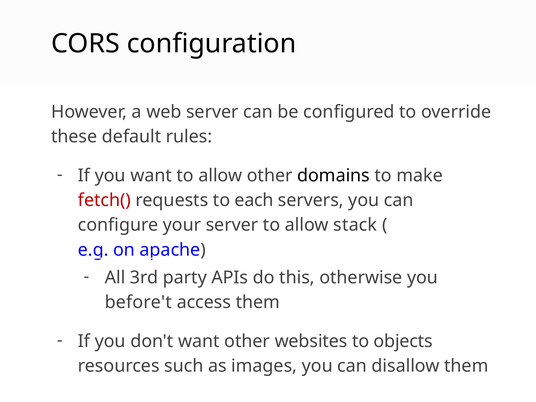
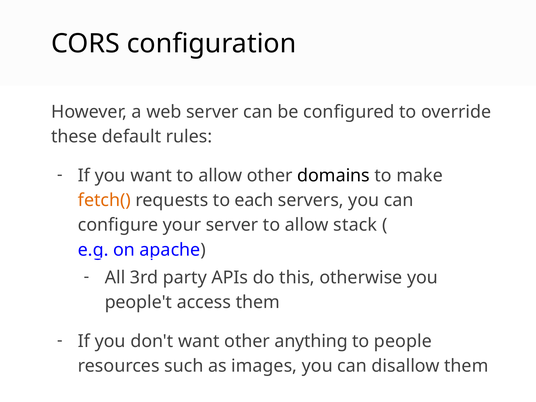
fetch( colour: red -> orange (104, 200)
before't: before't -> people't (138, 302)
websites: websites -> anything (311, 341)
objects: objects -> people (403, 341)
